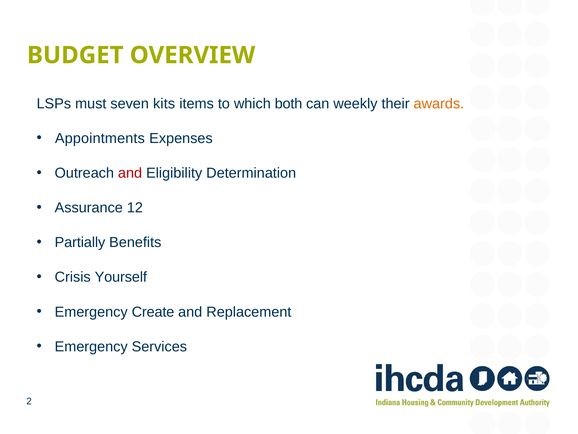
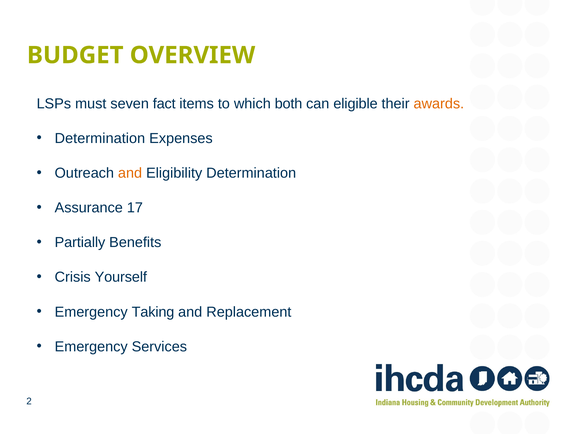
kits: kits -> fact (164, 103)
weekly: weekly -> eligible (356, 103)
Appointments: Appointments -> Determination (100, 138)
and colour: red -> orange (130, 173)
12: 12 -> 17 (135, 207)
Create: Create -> Taking (153, 312)
